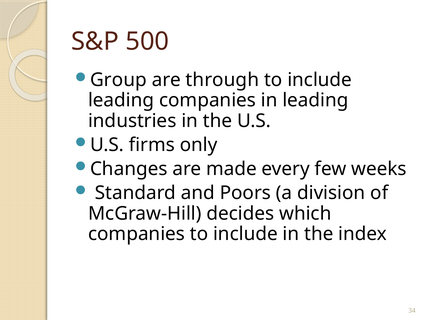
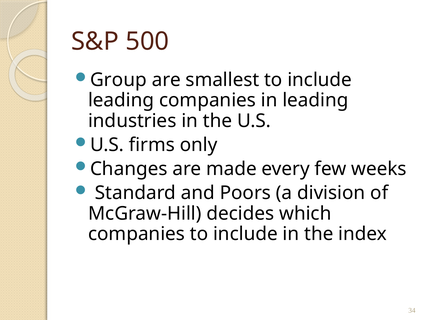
through: through -> smallest (222, 80)
